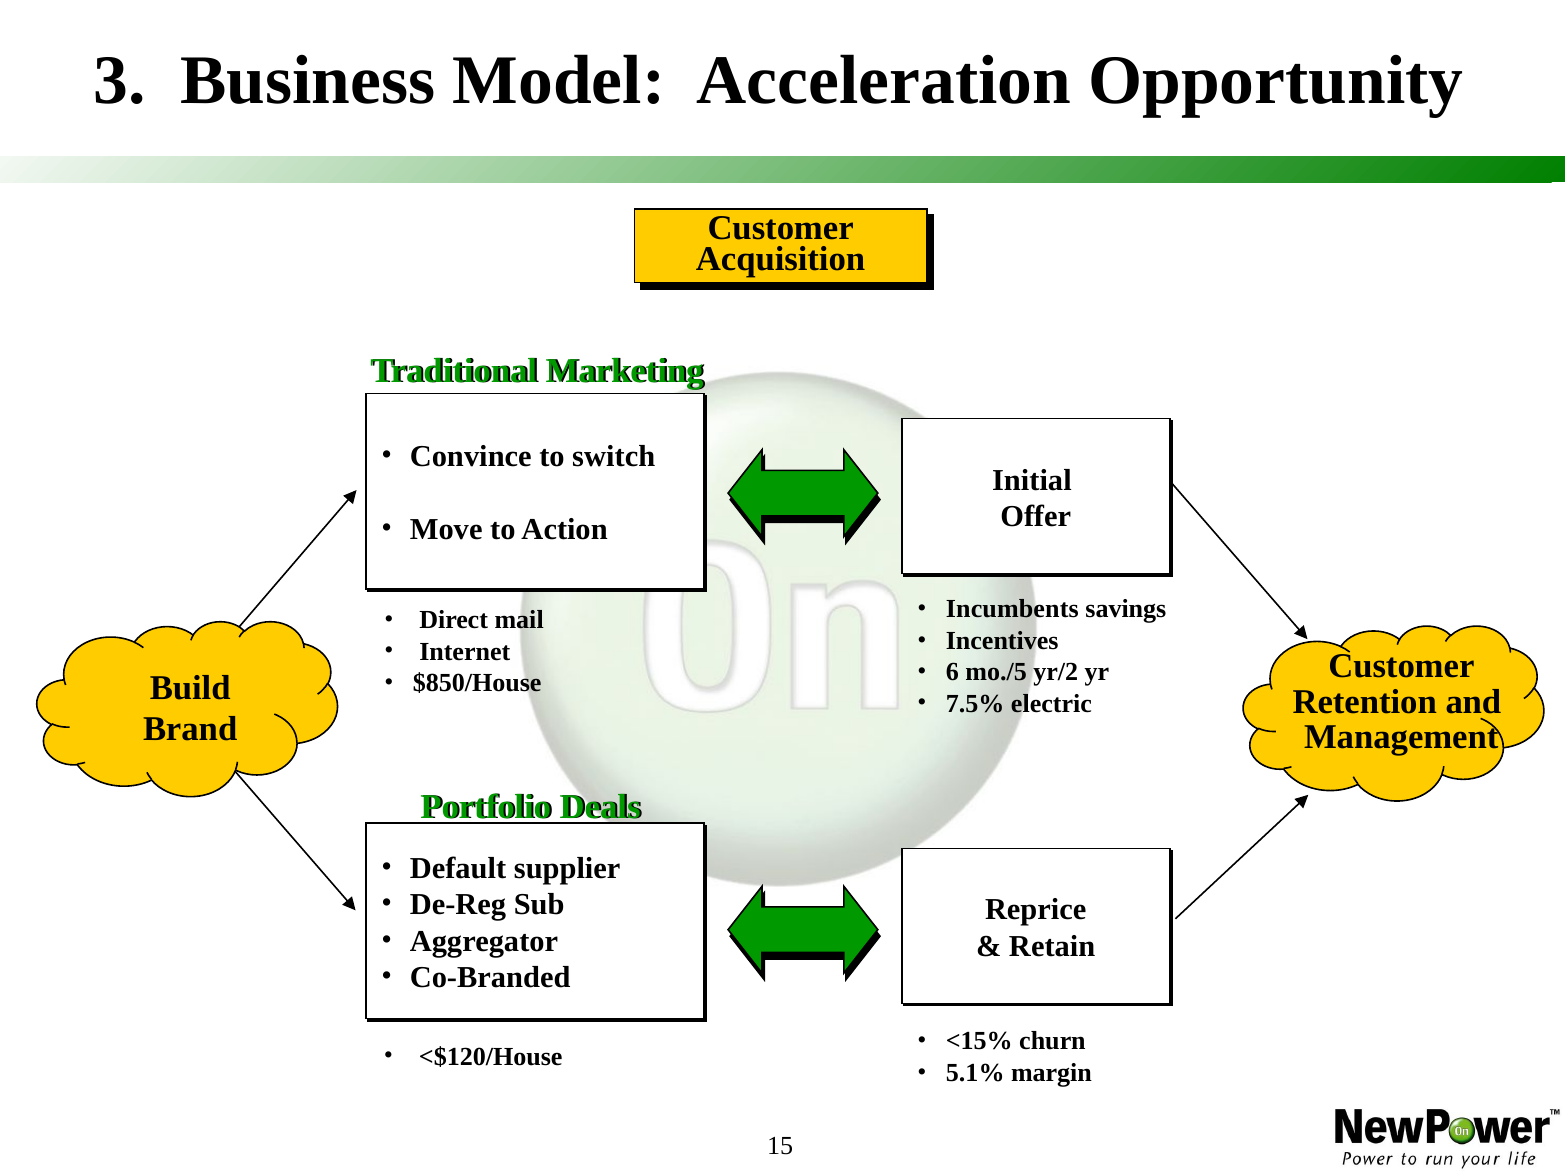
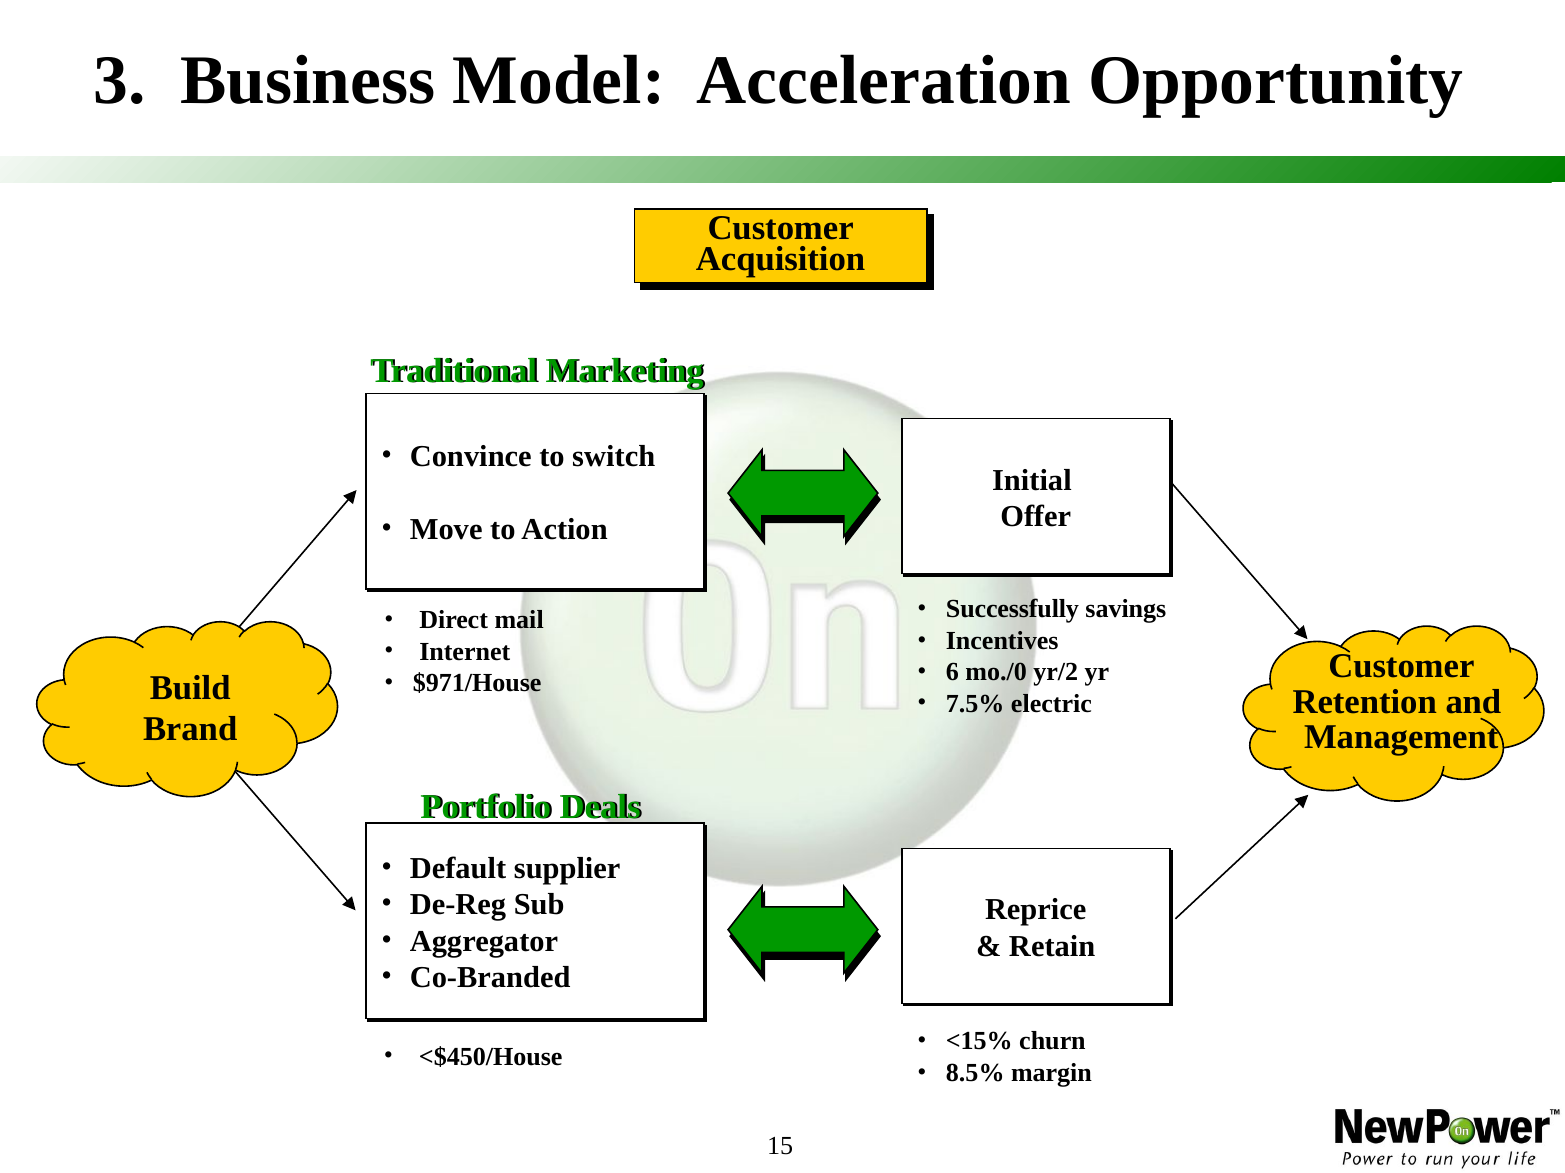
Incumbents: Incumbents -> Successfully (1012, 610)
mo./5: mo./5 -> mo./0 (996, 672)
$850/House: $850/House -> $971/House (477, 683)
<$120/House: <$120/House -> <$450/House (491, 1057)
5.1%: 5.1% -> 8.5% (975, 1073)
